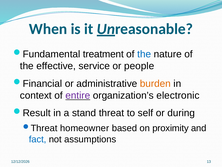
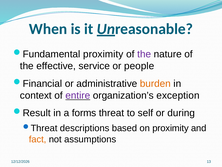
treatment: treatment -> proximity (103, 54)
the colour: blue -> purple (144, 54)
electronic: electronic -> exception (178, 95)
stand: stand -> forms (84, 113)
homeowner: homeowner -> descriptions (85, 128)
fact colour: blue -> orange (38, 139)
